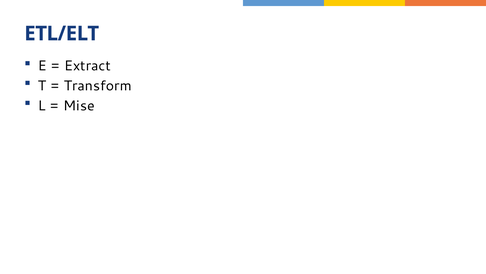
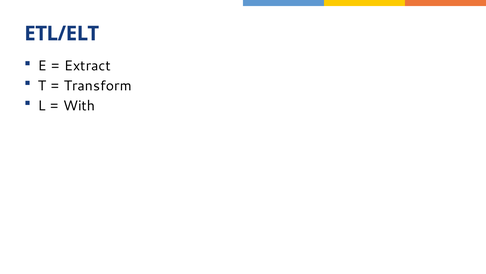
Mise: Mise -> With (79, 106)
